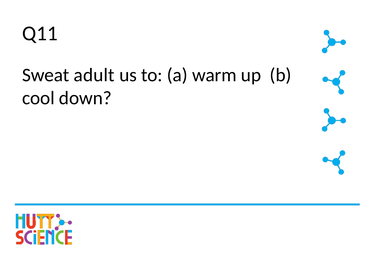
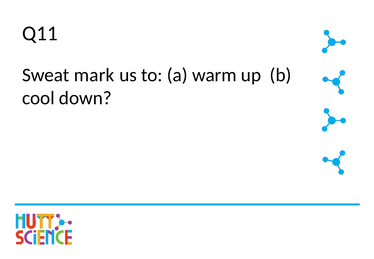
adult: adult -> mark (94, 75)
